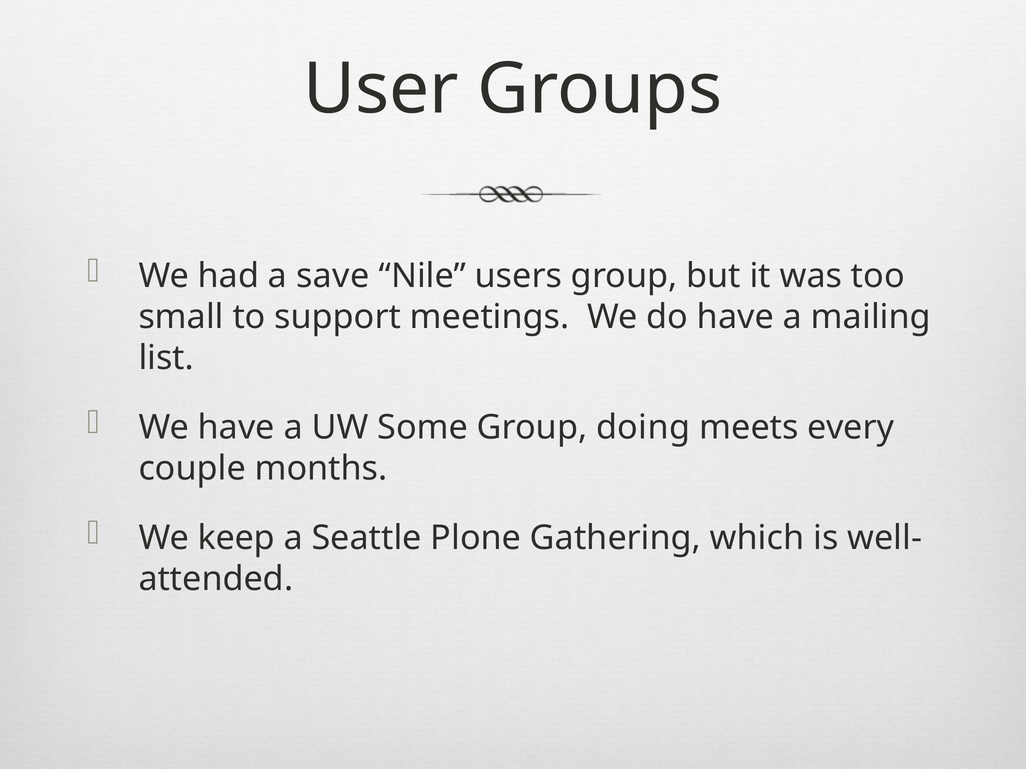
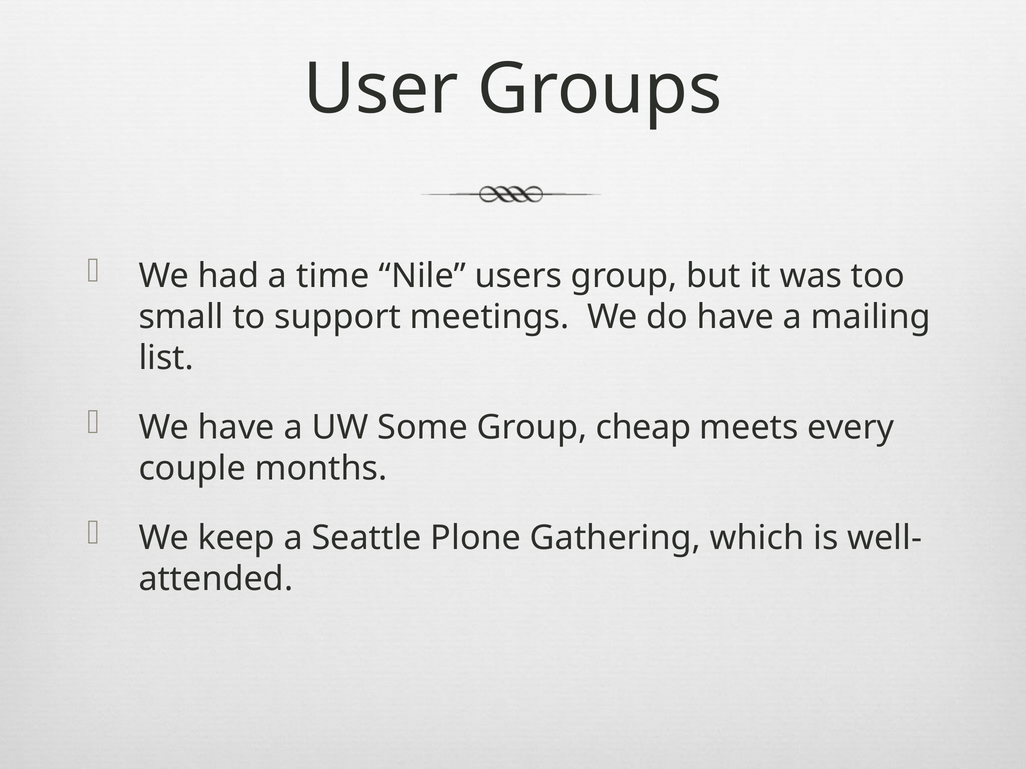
save: save -> time (333, 276)
doing: doing -> cheap (643, 428)
